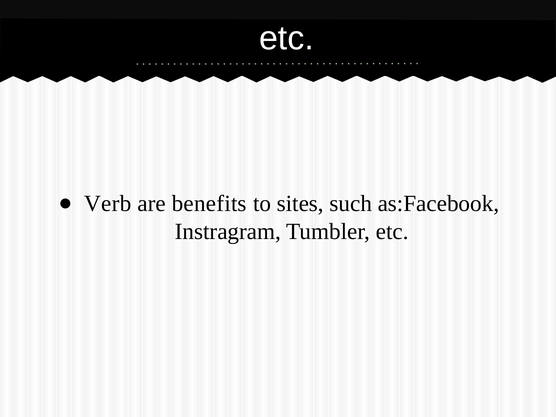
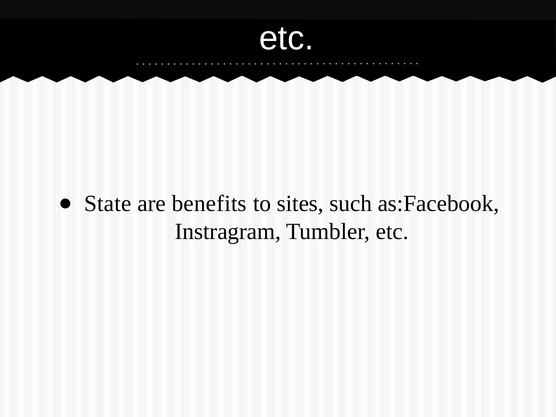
Verb: Verb -> State (108, 204)
